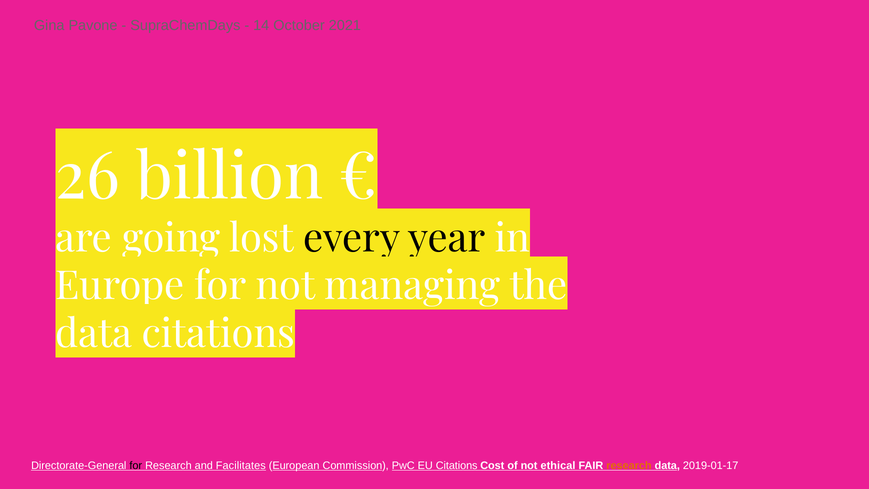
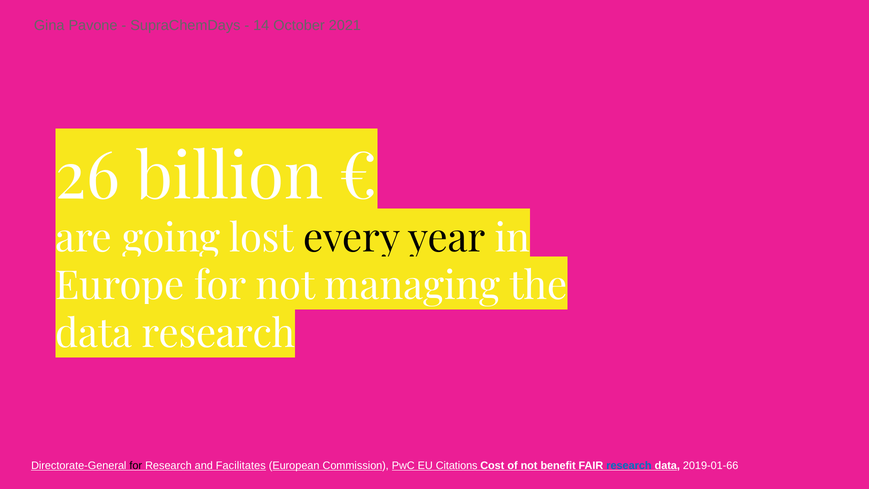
data citations: citations -> research (218, 334)
ethical: ethical -> benefit (558, 465)
research colour: orange -> blue (629, 465)
2019-01-17: 2019-01-17 -> 2019-01-66 (711, 465)
